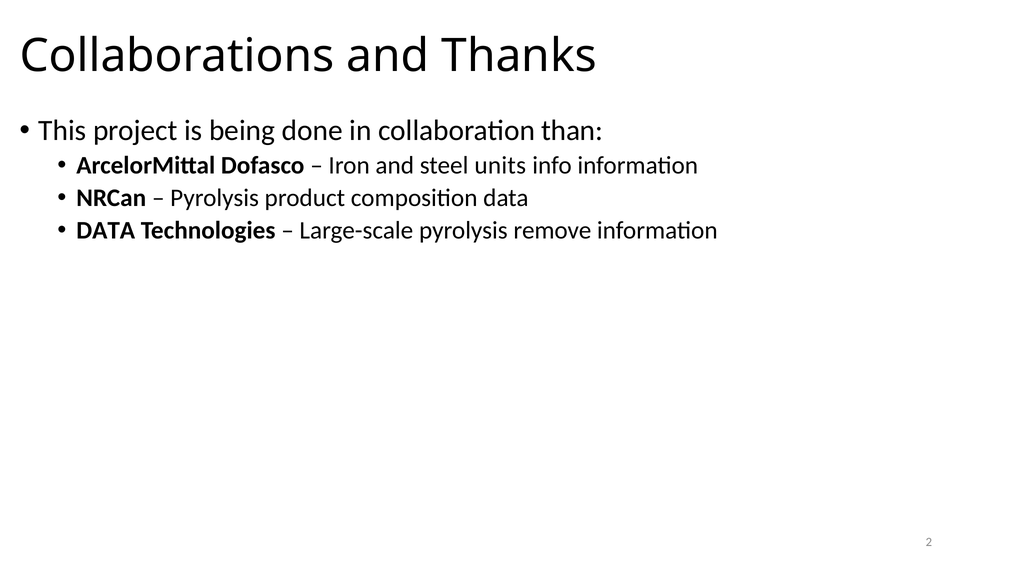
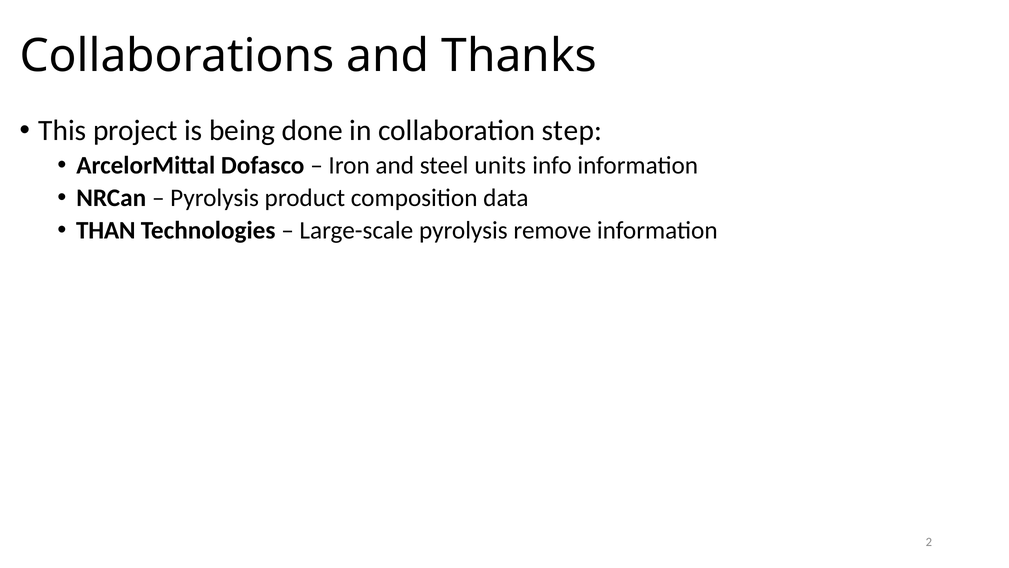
than: than -> step (572, 130)
DATA: DATA -> THAN (106, 230)
